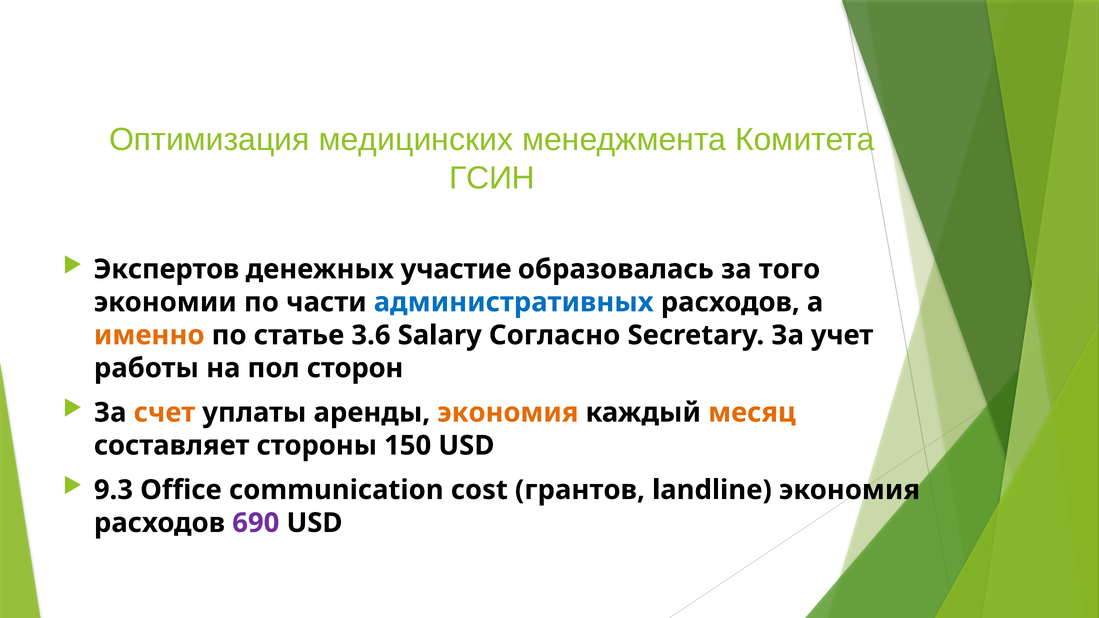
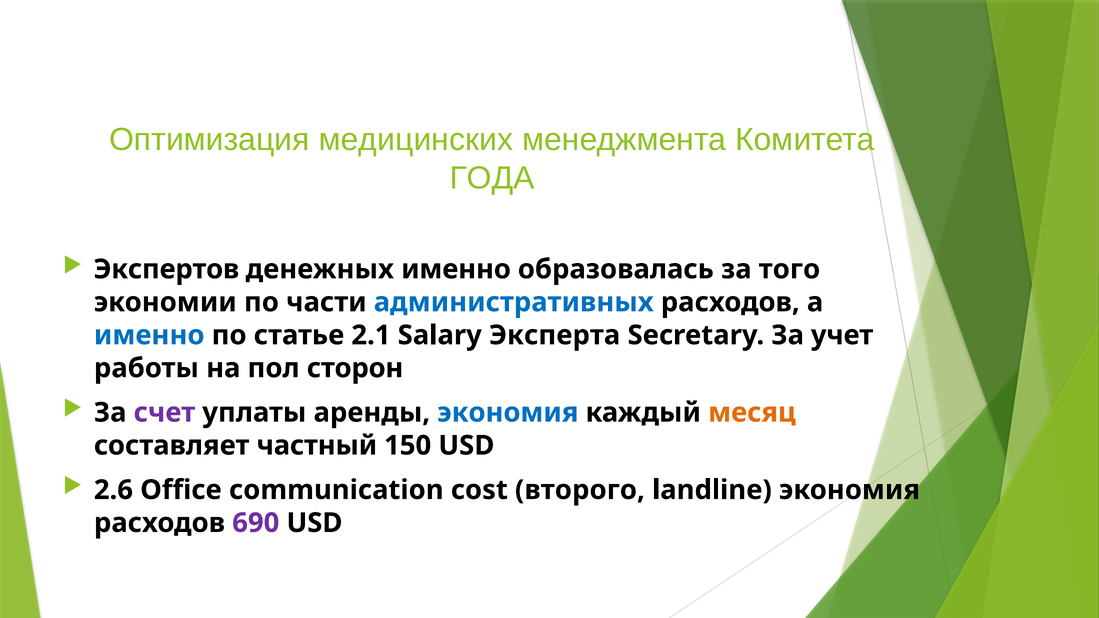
ГСИН: ГСИН -> ГОДА (492, 178)
денежных участие: участие -> именно (456, 269)
именно colour: orange -> blue (149, 335)
3.6: 3.6 -> 2.1 (371, 335)
Согласно: Согласно -> Эксперта (555, 335)
счет colour: orange -> purple (164, 413)
экономия colour: orange -> blue (508, 413)
стороны: стороны -> частный (317, 446)
9.3: 9.3 -> 2.6 (113, 490)
грантов: грантов -> второго (580, 490)
